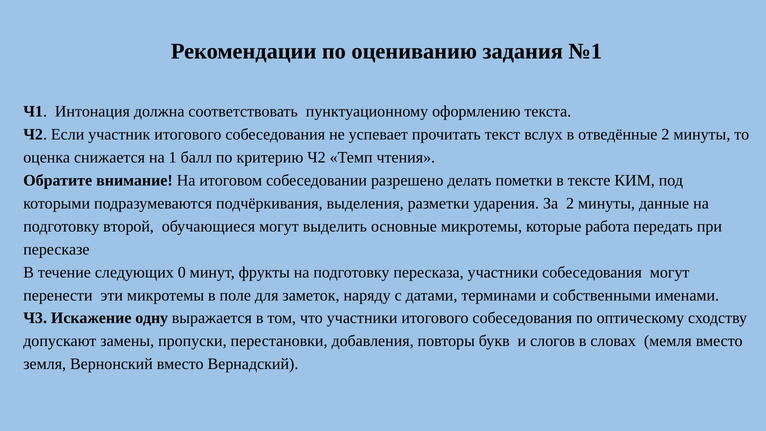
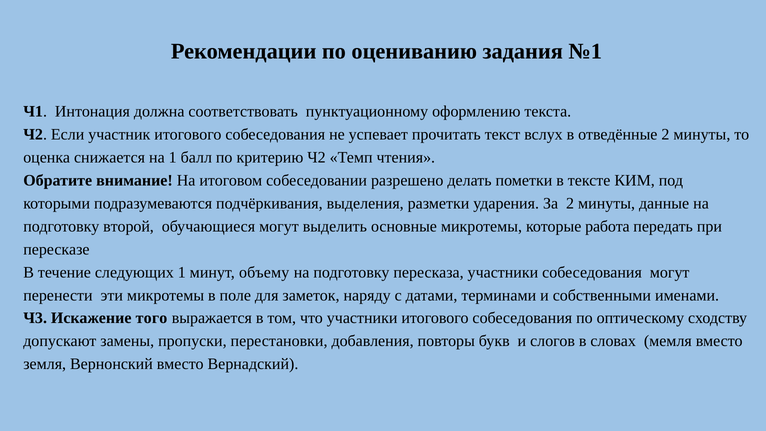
следующих 0: 0 -> 1 (182, 272)
фрукты: фрукты -> объему (264, 272)
одну: одну -> того (152, 318)
